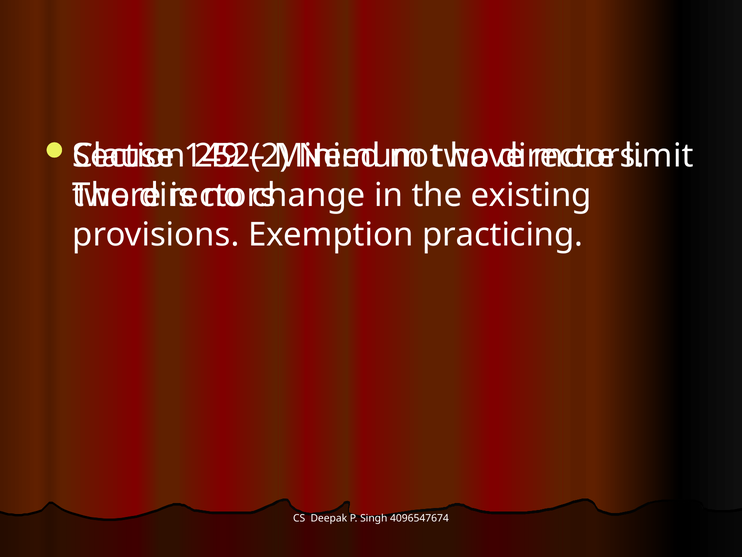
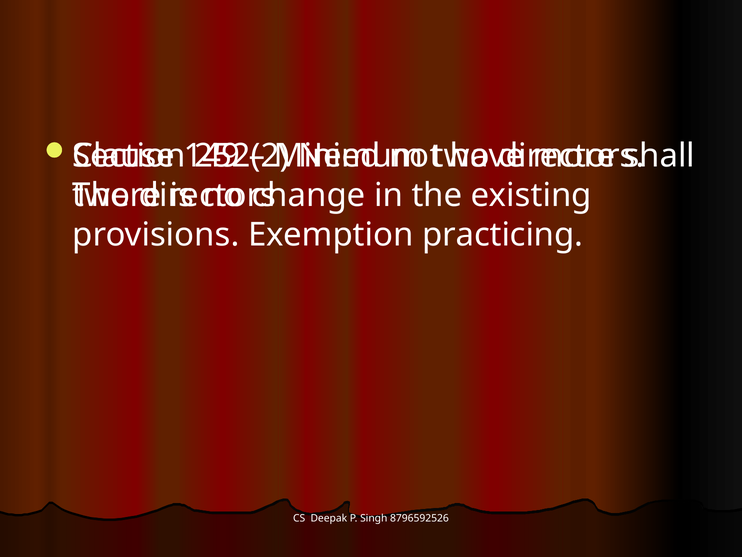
limit: limit -> shall (659, 156)
4096547674: 4096547674 -> 8796592526 (419, 518)
